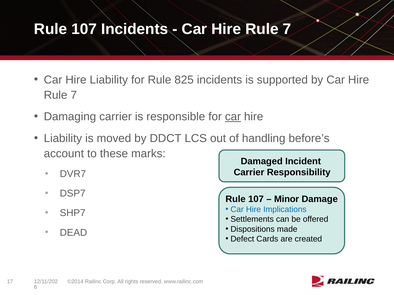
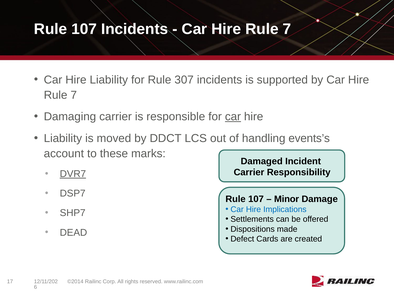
825: 825 -> 307 (184, 80)
before’s: before’s -> events’s (309, 139)
DVR7 underline: none -> present (73, 174)
